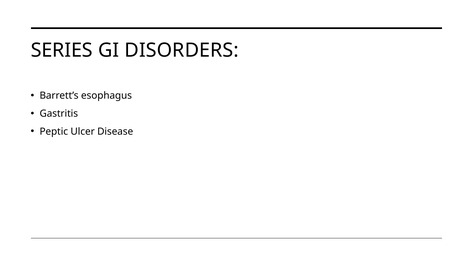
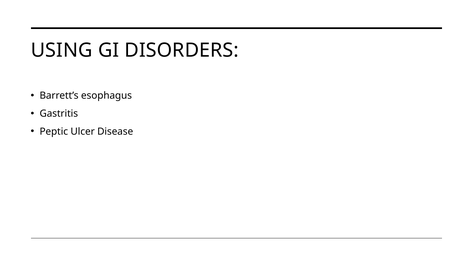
SERIES: SERIES -> USING (62, 50)
